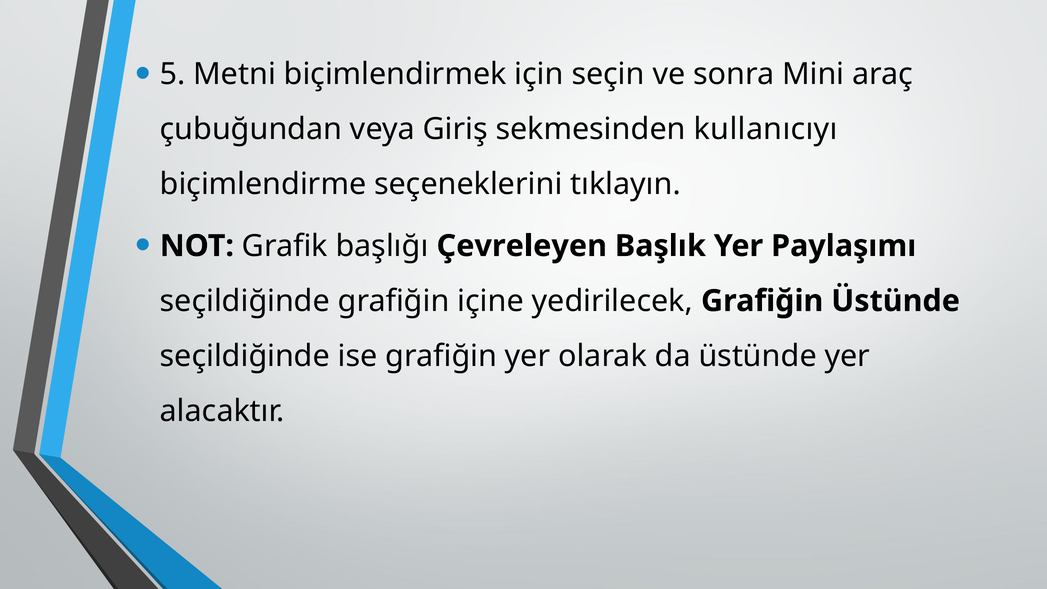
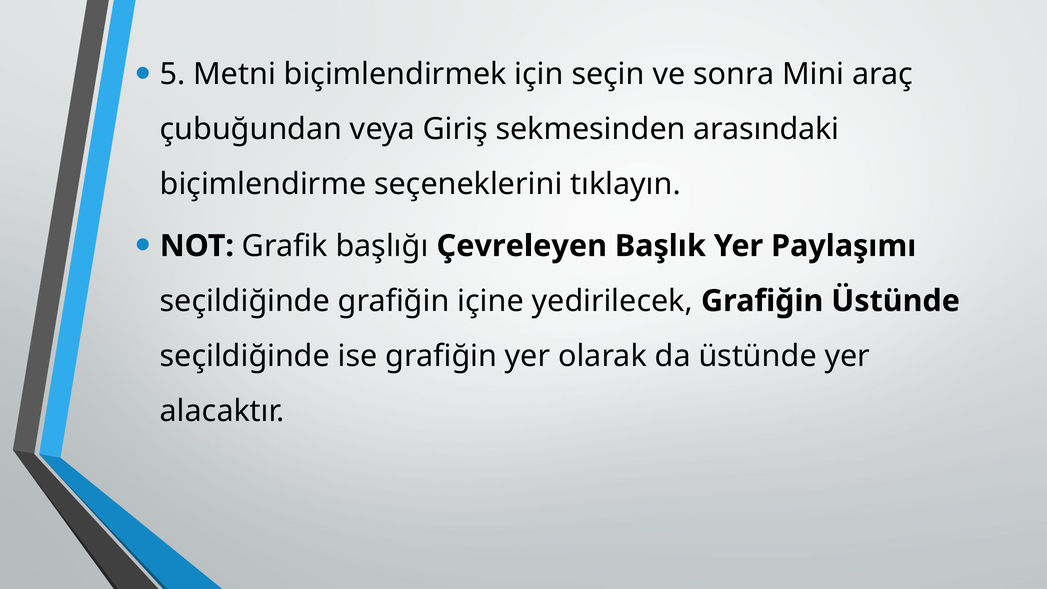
kullanıcıyı: kullanıcıyı -> arasındaki (766, 129)
